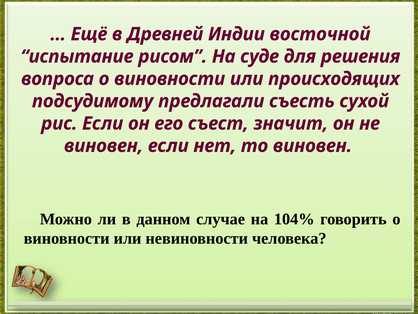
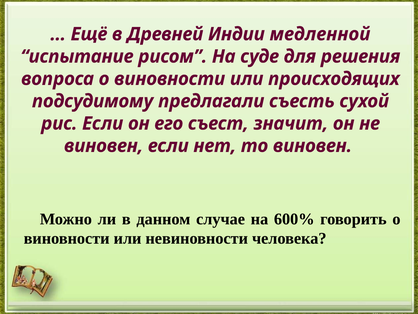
восточной: восточной -> медленной (320, 34)
104%: 104% -> 600% (294, 219)
